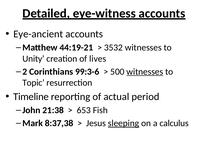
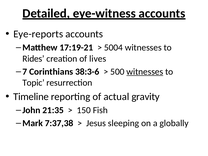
Eye-ancient: Eye-ancient -> Eye-reports (38, 34)
44:19-21: 44:19-21 -> 17:19-21 (76, 48)
3532: 3532 -> 5004 (113, 48)
Unity: Unity -> Rides (33, 59)
2: 2 -> 7 (25, 72)
99:3-6: 99:3-6 -> 38:3-6 (87, 72)
period: period -> gravity (146, 97)
21:38: 21:38 -> 21:35 (53, 110)
653: 653 -> 150 (84, 110)
8:37,38: 8:37,38 -> 7:37,38 (59, 123)
sleeping underline: present -> none (124, 123)
calculus: calculus -> globally (174, 123)
